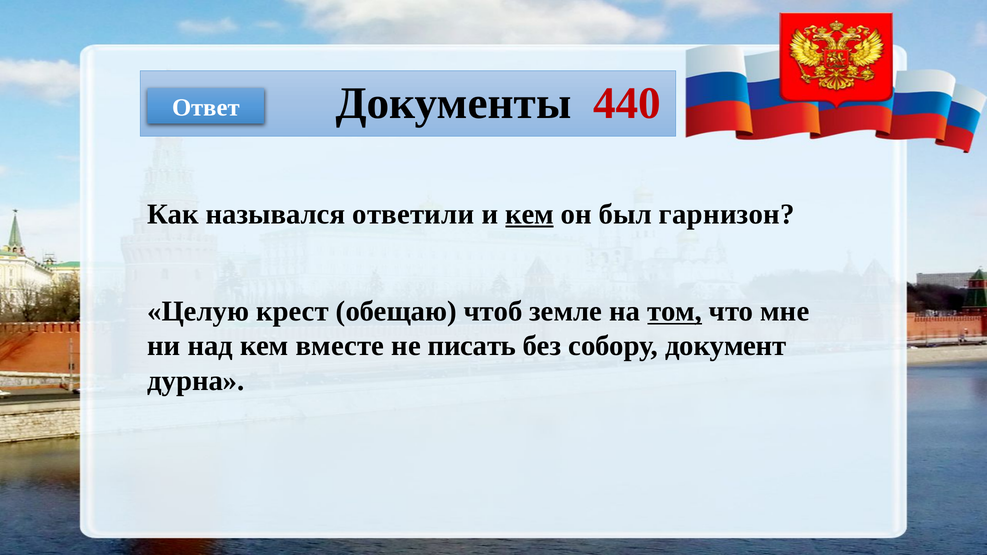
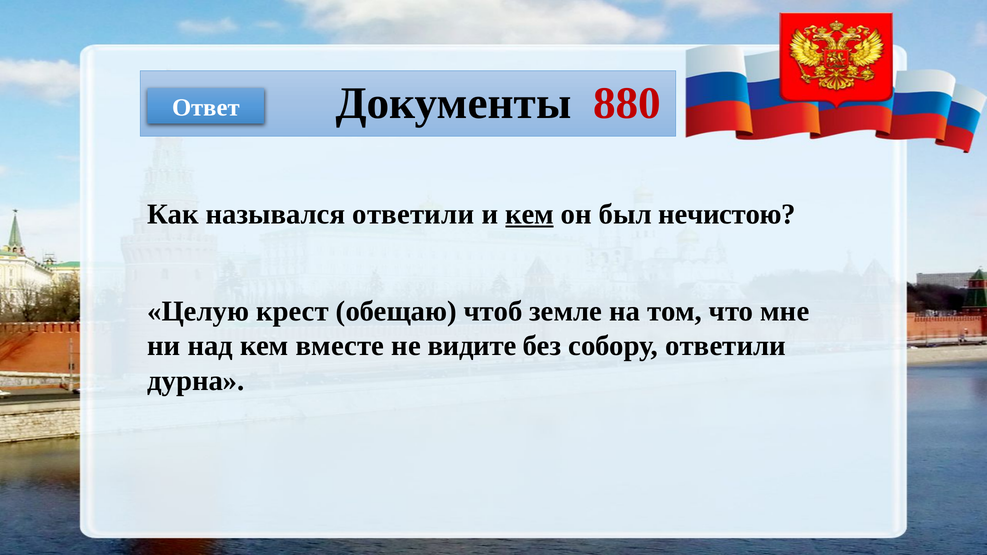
440: 440 -> 880 (627, 103)
гарнизон: гарнизон -> нечистою (727, 214)
том underline: present -> none (675, 312)
писать: писать -> видите (472, 346)
собору документ: документ -> ответили (726, 346)
